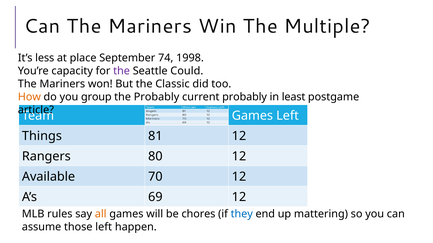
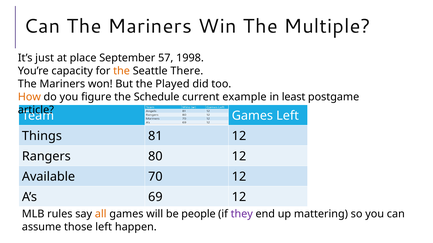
less: less -> just (45, 58)
74: 74 -> 57 (166, 58)
the colour: purple -> orange (122, 71)
Could: Could -> There (187, 71)
Classic: Classic -> Played (172, 84)
group: group -> figure (96, 97)
the Probably: Probably -> Schedule (157, 97)
current probably: probably -> example (244, 97)
chores: chores -> people (198, 214)
they colour: blue -> purple (242, 214)
